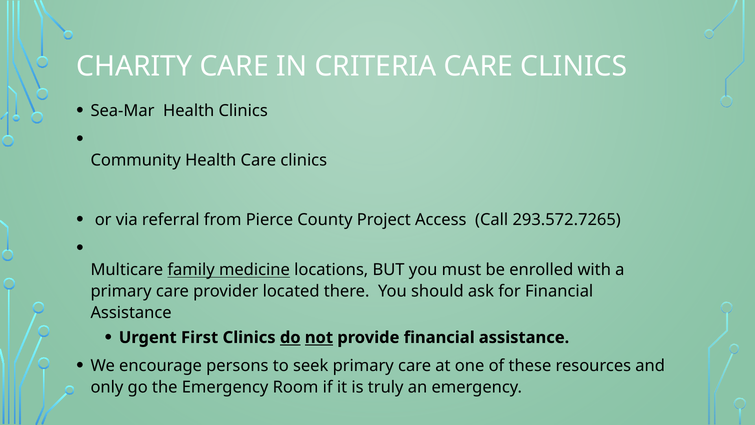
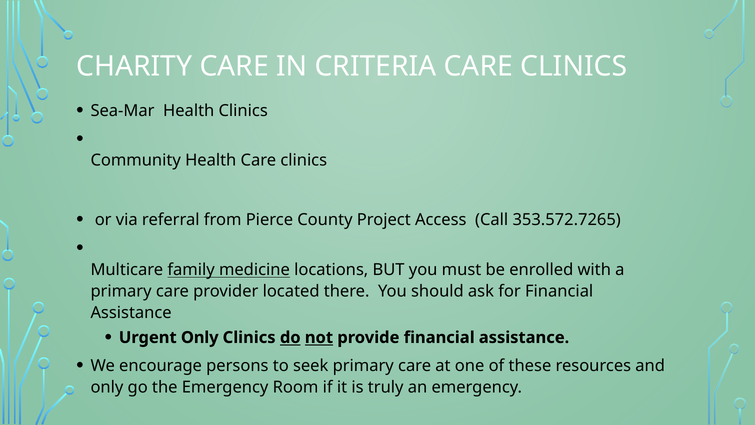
293.572.7265: 293.572.7265 -> 353.572.7265 (567, 220)
Urgent First: First -> Only (200, 337)
